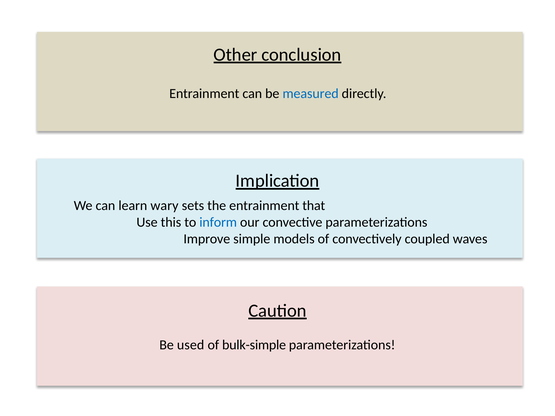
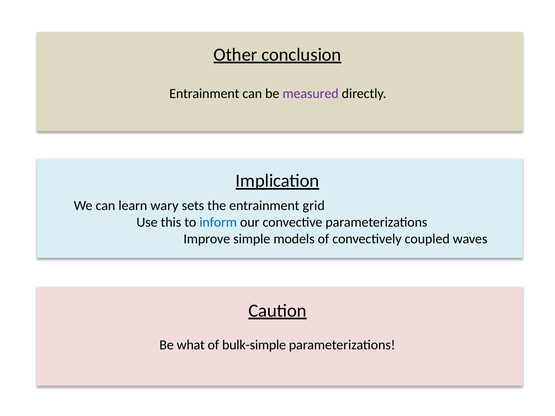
measured colour: blue -> purple (311, 94)
that: that -> grid (314, 206)
used: used -> what (191, 345)
